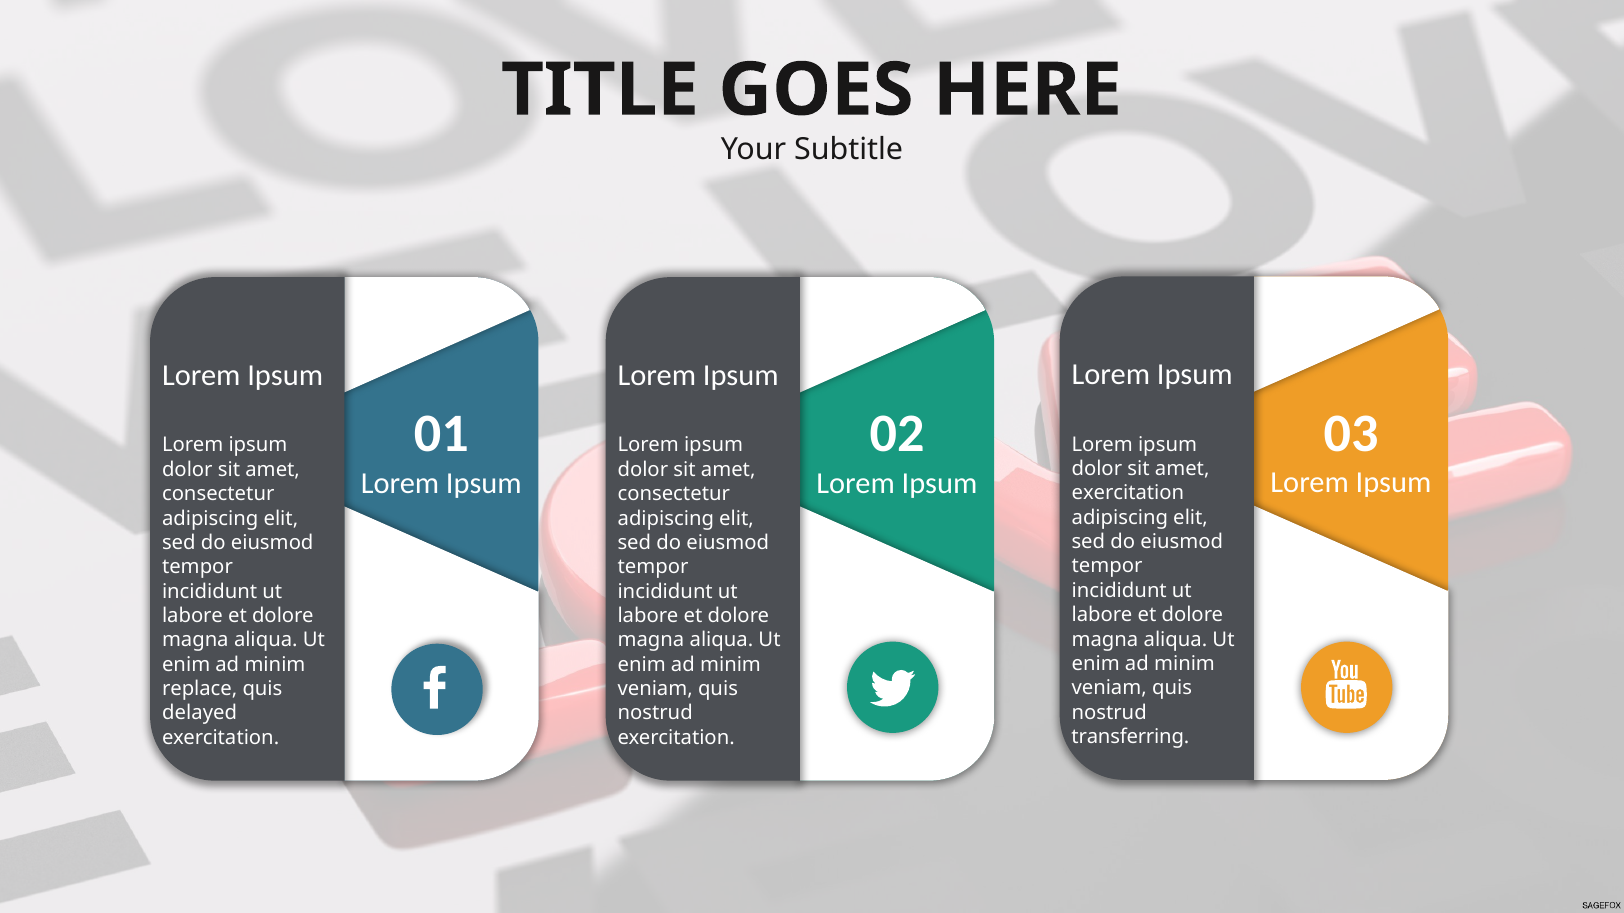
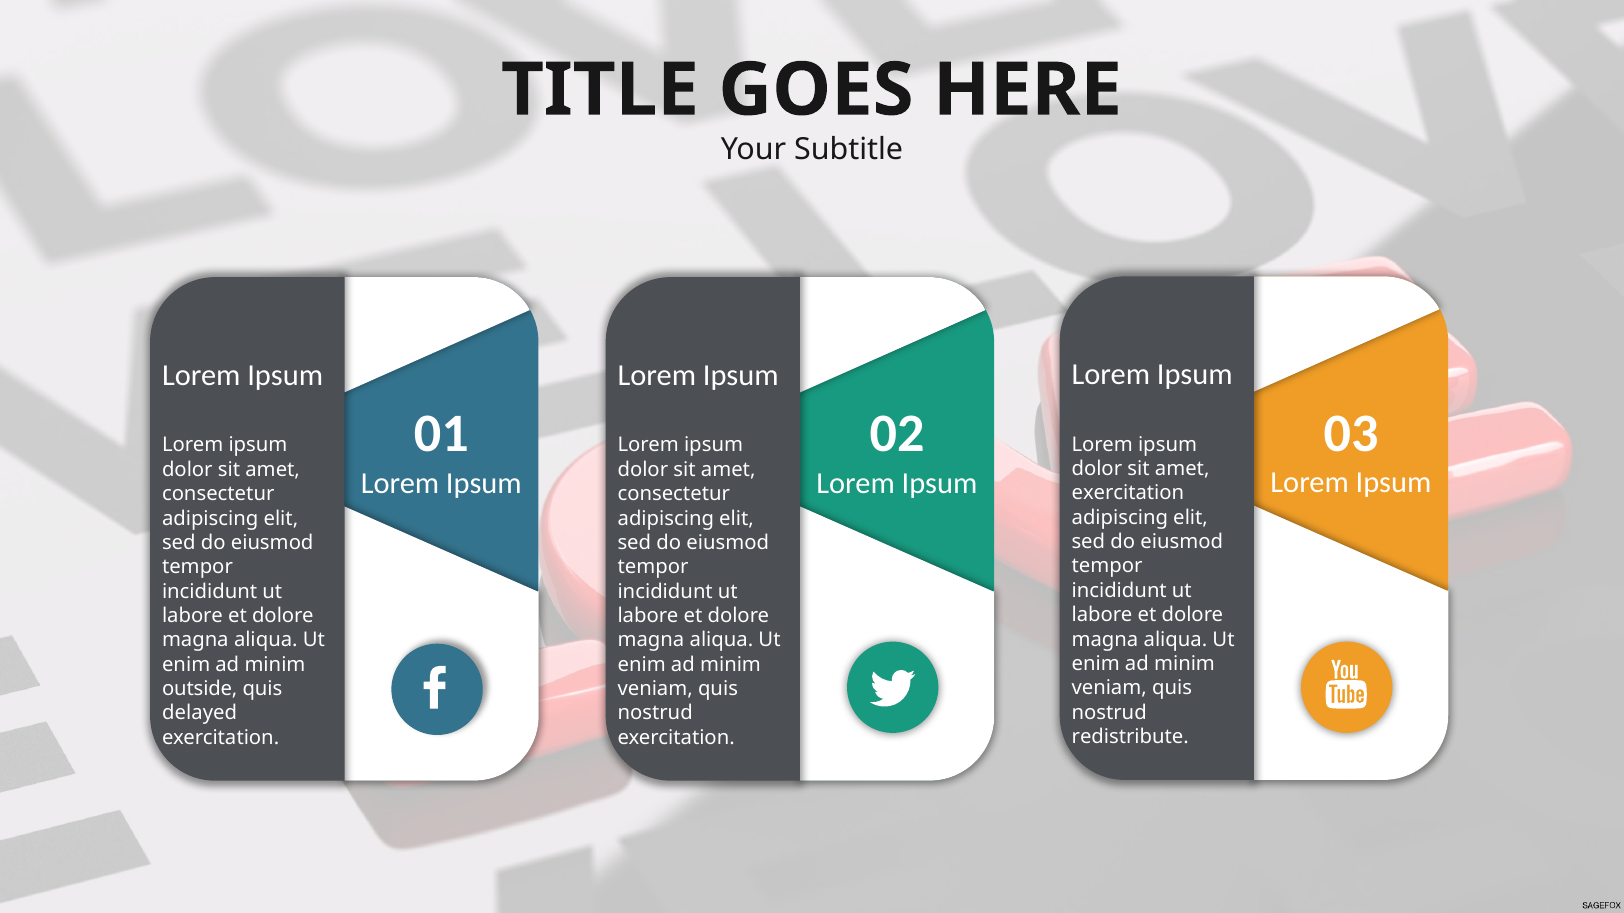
replace: replace -> outside (200, 689)
transferring: transferring -> redistribute (1130, 737)
